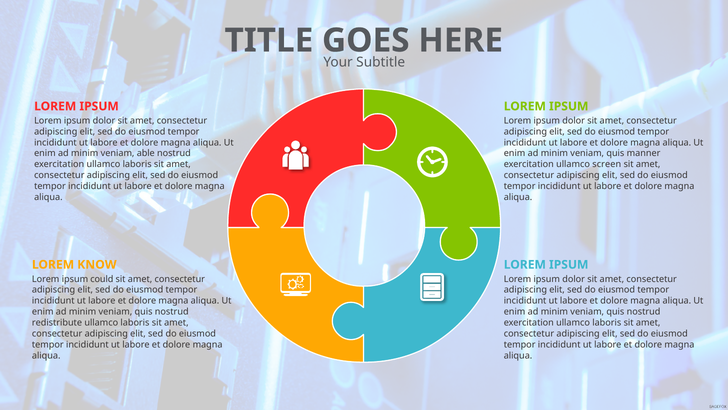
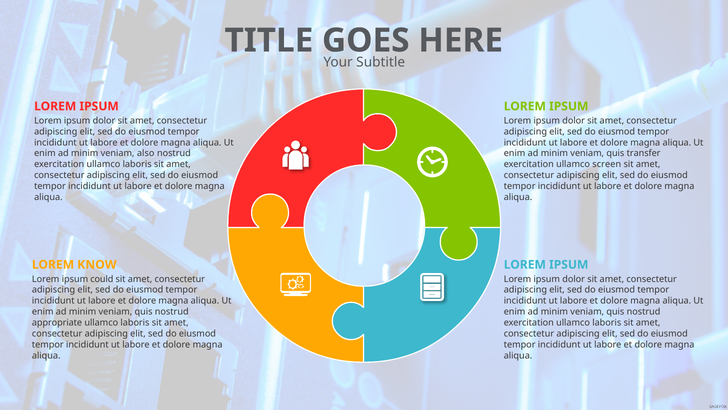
able: able -> also (146, 153)
manner: manner -> transfer (644, 153)
redistribute: redistribute -> appropriate (57, 322)
